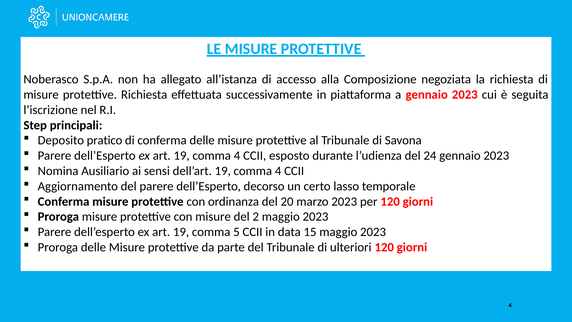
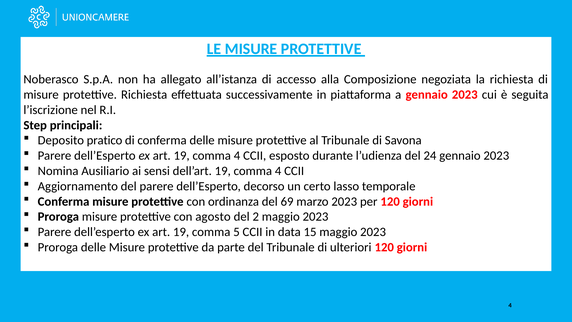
20: 20 -> 69 (287, 201)
con misure: misure -> agosto (213, 217)
